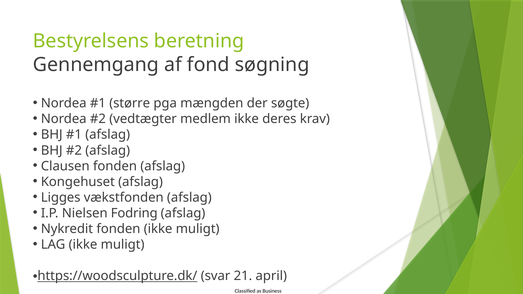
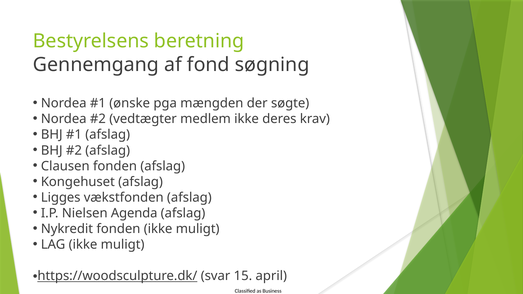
større: større -> ønske (130, 103)
Fodring: Fodring -> Agenda (134, 213)
21: 21 -> 15 (243, 276)
